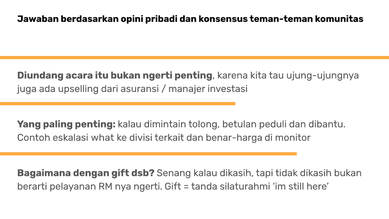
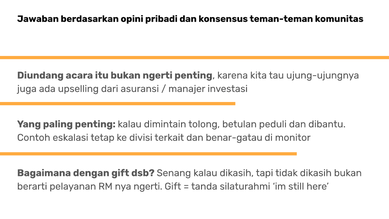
what: what -> tetap (103, 137)
benar-harga: benar-harga -> benar-gatau (234, 137)
